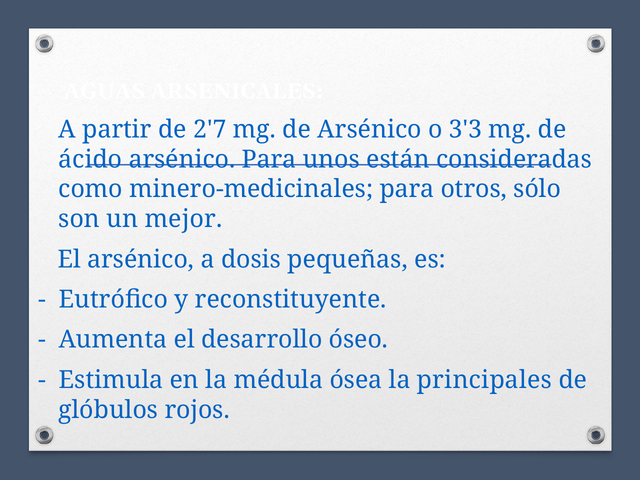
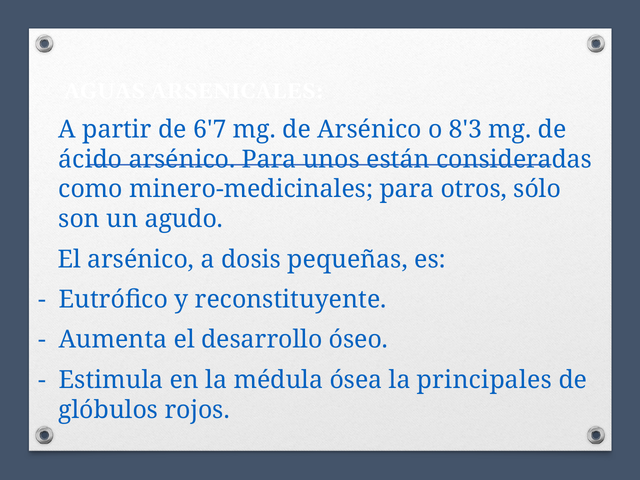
2'7: 2'7 -> 6'7 (210, 129)
3'3: 3'3 -> 8'3 (465, 129)
mejor: mejor -> agudo (184, 219)
